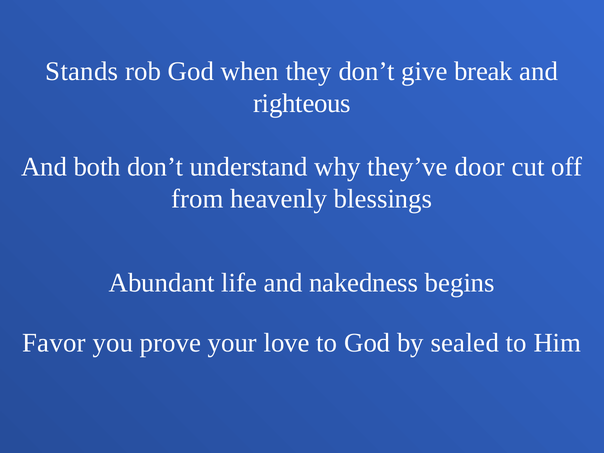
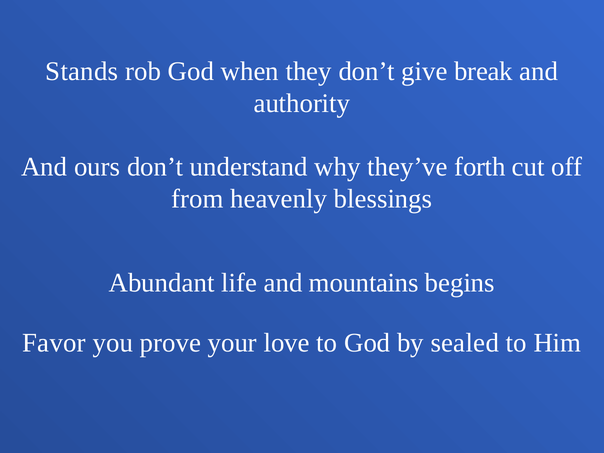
righteous: righteous -> authority (302, 103)
both: both -> ours (97, 167)
door: door -> forth (480, 167)
nakedness: nakedness -> mountains (364, 283)
